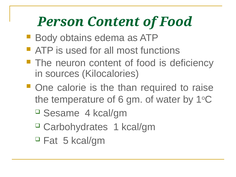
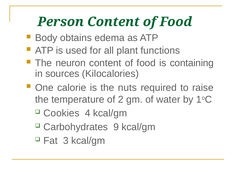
most: most -> plant (127, 50)
deficiency: deficiency -> containing (192, 63)
than: than -> nuts (127, 88)
6: 6 -> 2 (121, 99)
Sesame: Sesame -> Cookies (61, 113)
1: 1 -> 9 (116, 127)
5: 5 -> 3 (66, 141)
